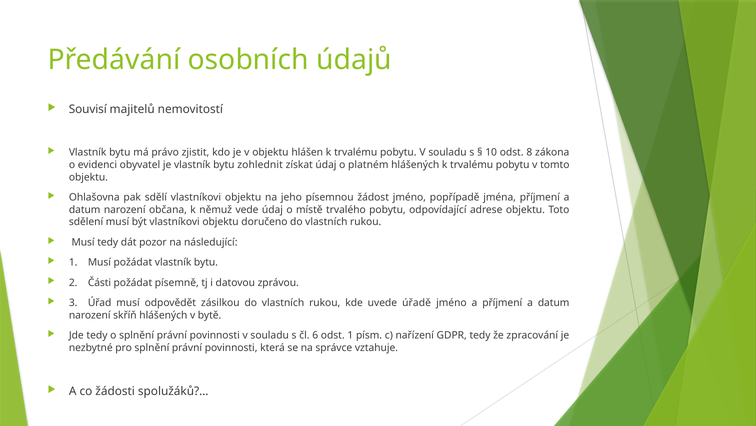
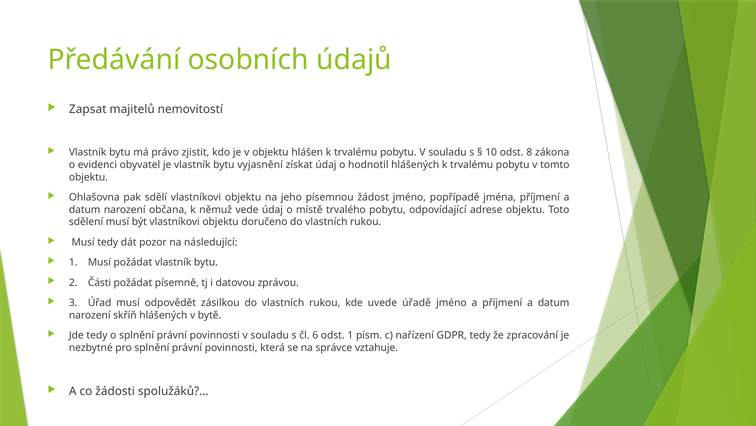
Souvisí: Souvisí -> Zapsat (88, 109)
zohlednit: zohlednit -> vyjasnění (260, 165)
platném: platném -> hodnotil (368, 165)
